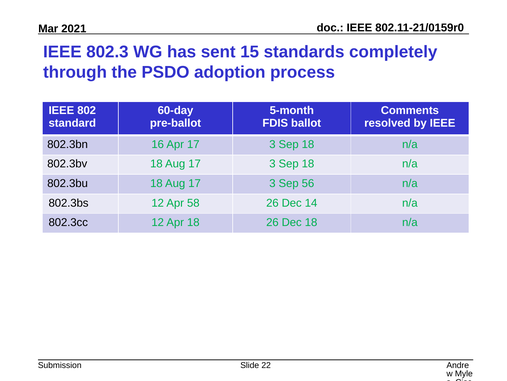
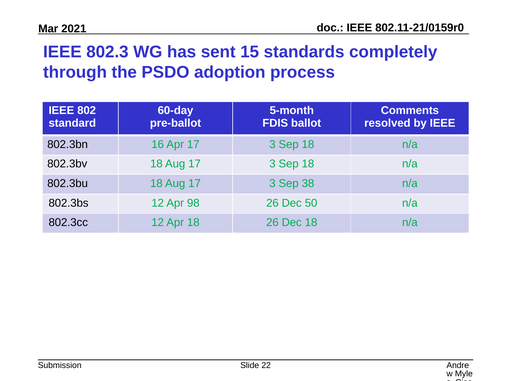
56: 56 -> 38 (308, 183)
58: 58 -> 98 (193, 203)
14: 14 -> 50 (311, 203)
